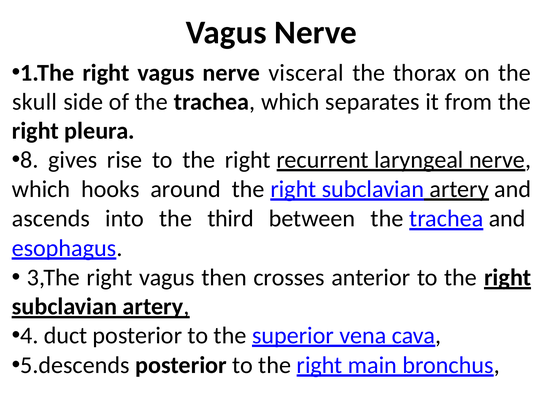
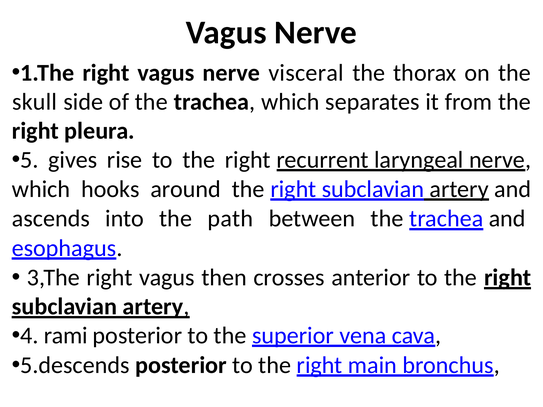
8: 8 -> 5 (29, 160)
third: third -> path (230, 219)
duct: duct -> rami (66, 336)
